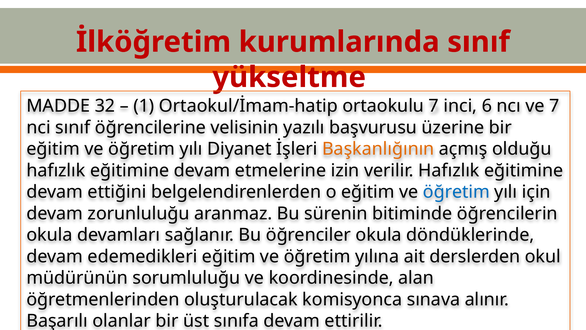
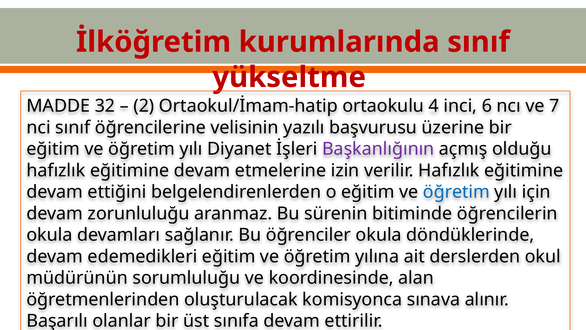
1: 1 -> 2 (144, 106)
ortaokulu 7: 7 -> 4 (434, 106)
Başkanlığının colour: orange -> purple (378, 149)
